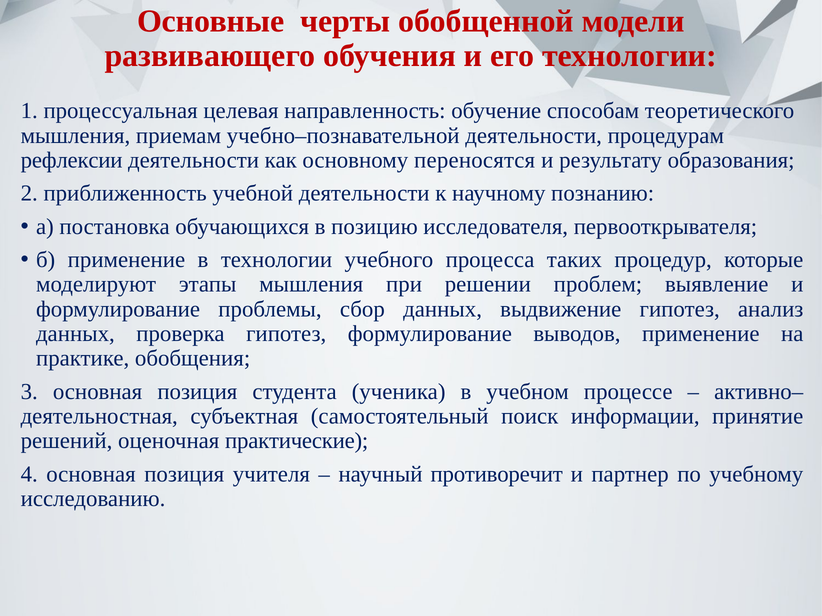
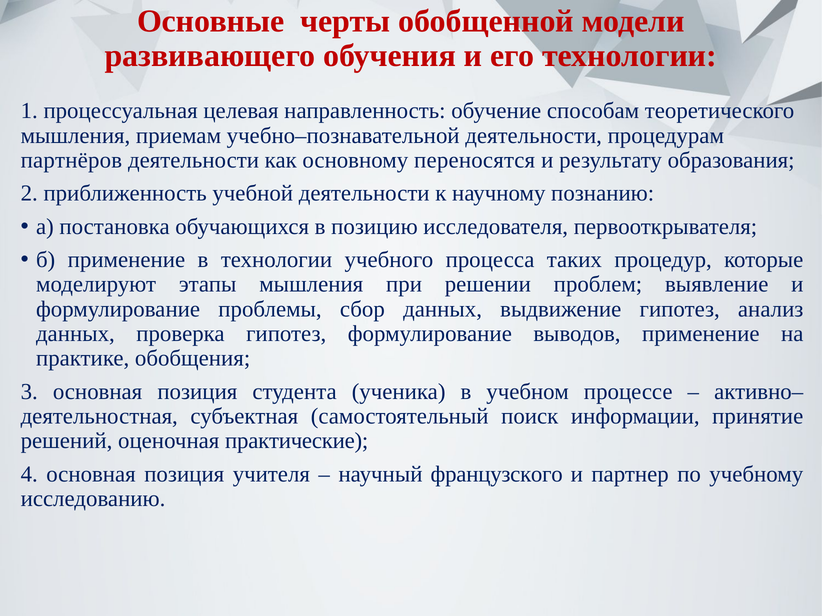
рефлексии: рефлексии -> партнёров (71, 160)
противоречит: противоречит -> французского (497, 474)
